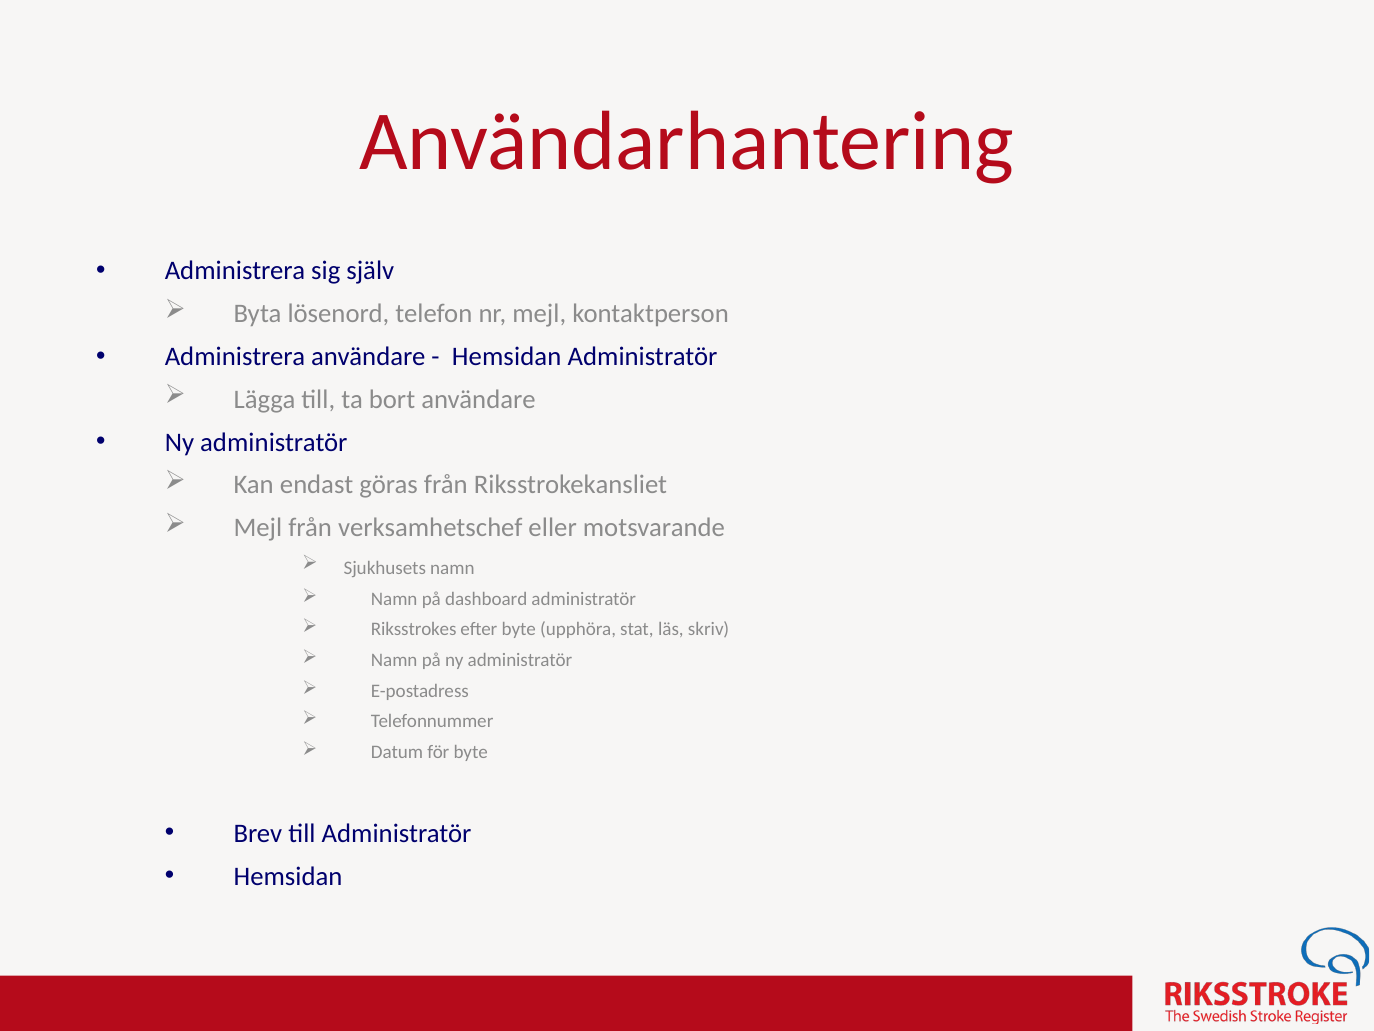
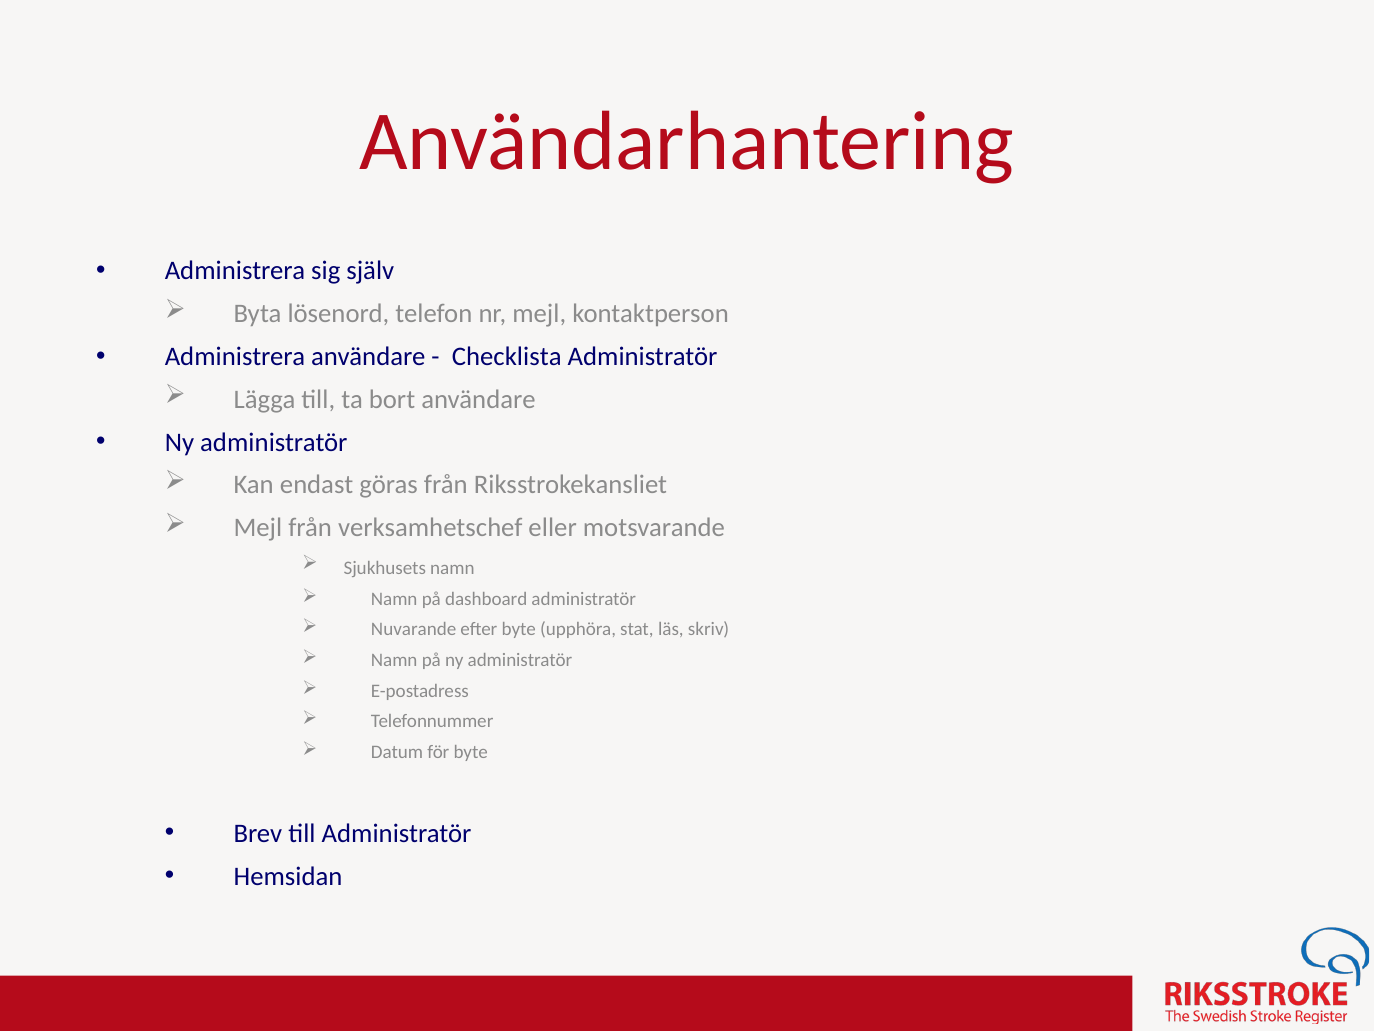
Hemsidan: Hemsidan -> Checklista (507, 356)
Riksstrokes: Riksstrokes -> Nuvarande (414, 629)
